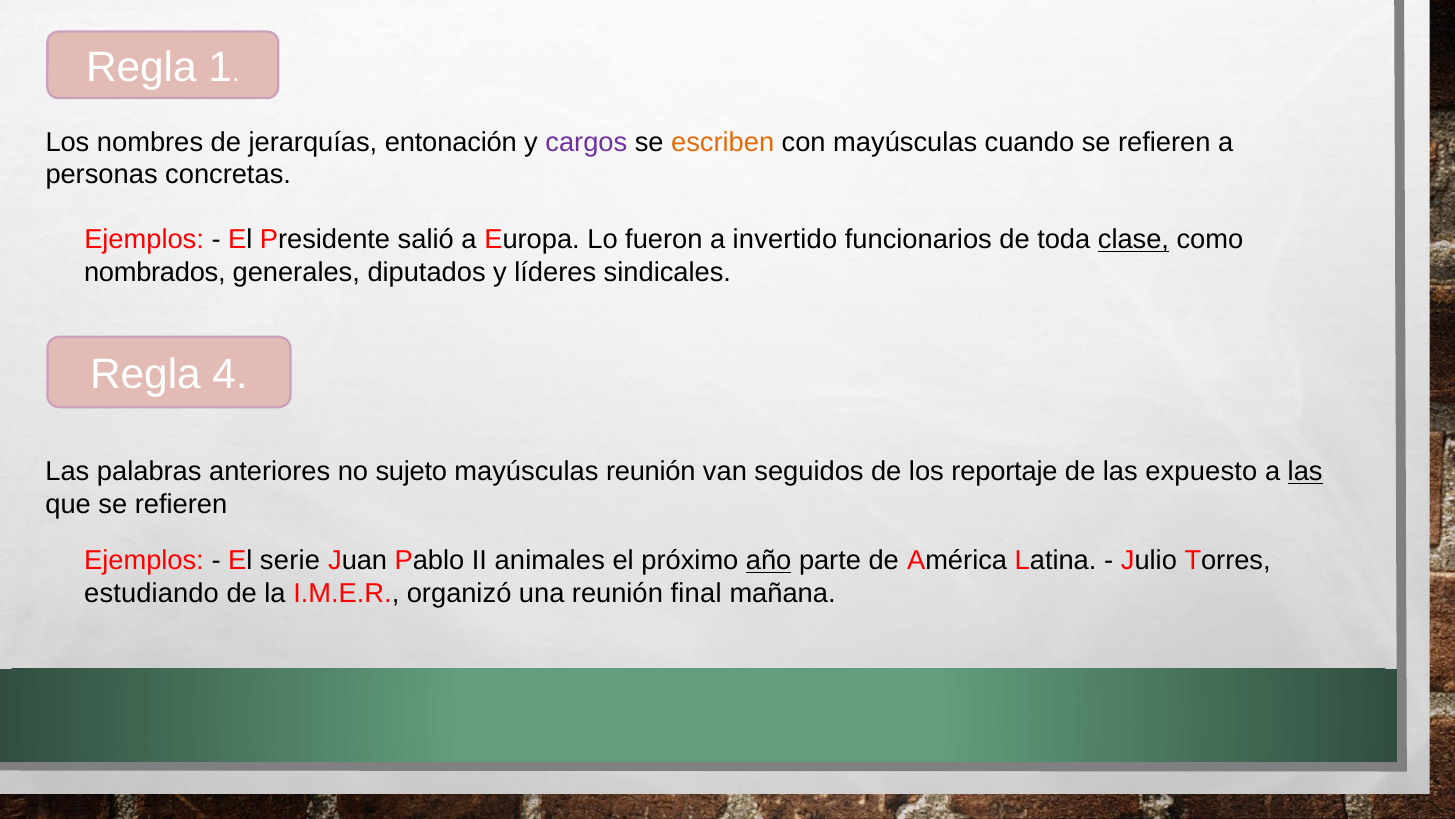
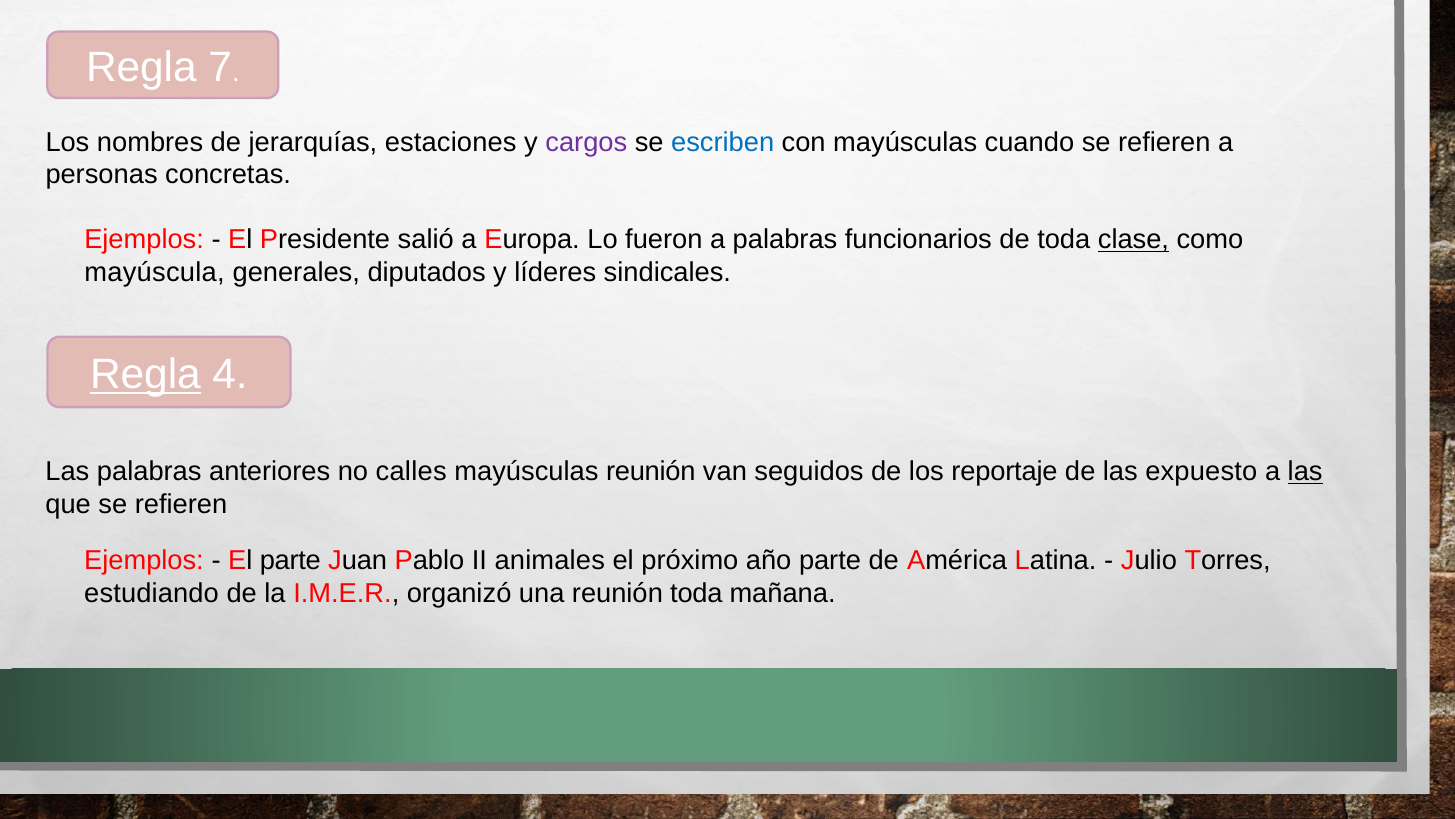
1: 1 -> 7 (220, 68)
entonación: entonación -> estaciones (451, 142)
escriben colour: orange -> blue (723, 142)
a invertido: invertido -> palabras (785, 240)
nombrados: nombrados -> mayúscula (155, 272)
Regla underline: none -> present (145, 375)
sujeto: sujeto -> calles (411, 472)
El serie: serie -> parte (290, 561)
año underline: present -> none (769, 561)
reunión final: final -> toda (696, 593)
